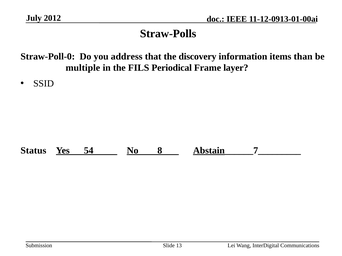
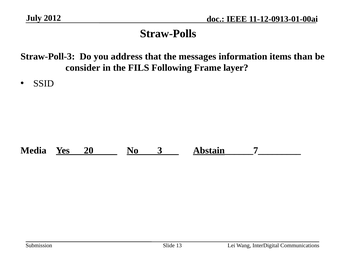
Straw-Poll-0: Straw-Poll-0 -> Straw-Poll-3 (48, 57)
discovery: discovery -> messages (197, 57)
multiple: multiple -> consider (83, 68)
Periodical: Periodical -> Following (172, 68)
Status: Status -> Media (33, 151)
54: 54 -> 20 (89, 151)
8: 8 -> 3 (160, 151)
